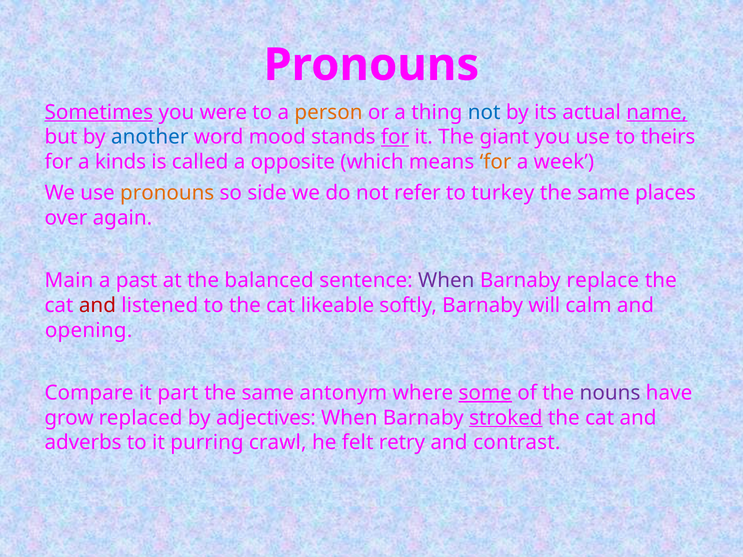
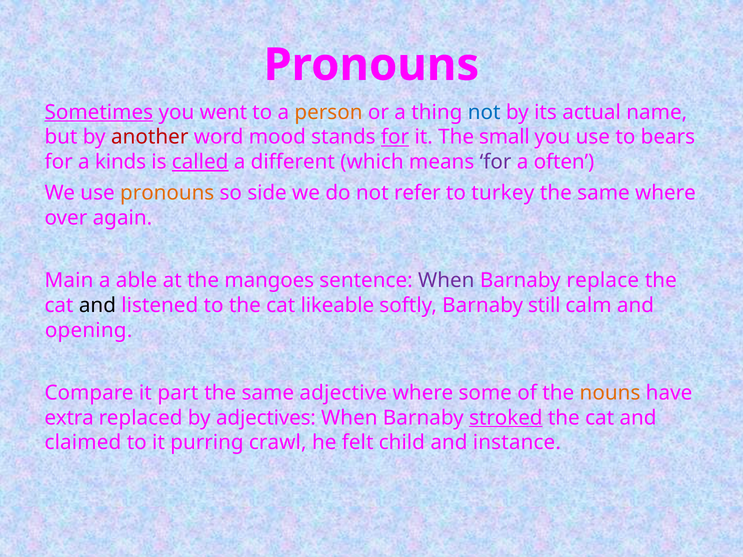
were: were -> went (223, 112)
name underline: present -> none (657, 112)
another colour: blue -> red (150, 137)
giant: giant -> small (504, 137)
theirs: theirs -> bears (668, 137)
called underline: none -> present (200, 162)
opposite: opposite -> different (293, 162)
for colour: orange -> purple (496, 162)
week: week -> often (564, 162)
same places: places -> where (665, 193)
past: past -> able (137, 281)
balanced: balanced -> mangoes (269, 281)
and colour: red -> black (97, 306)
will: will -> still (544, 306)
antonym: antonym -> adjective (343, 393)
some underline: present -> none (485, 393)
nouns colour: purple -> orange (610, 393)
grow: grow -> extra (69, 418)
adverbs: adverbs -> claimed (83, 443)
retry: retry -> child (402, 443)
contrast: contrast -> instance (517, 443)
